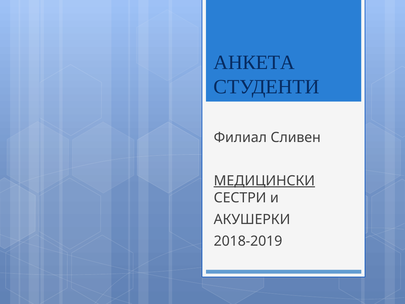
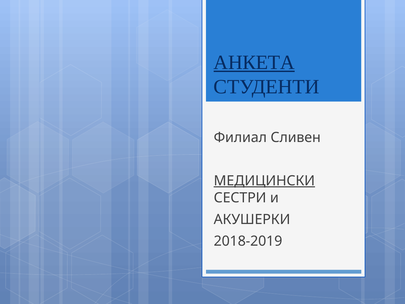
АНКЕТА underline: none -> present (254, 63)
